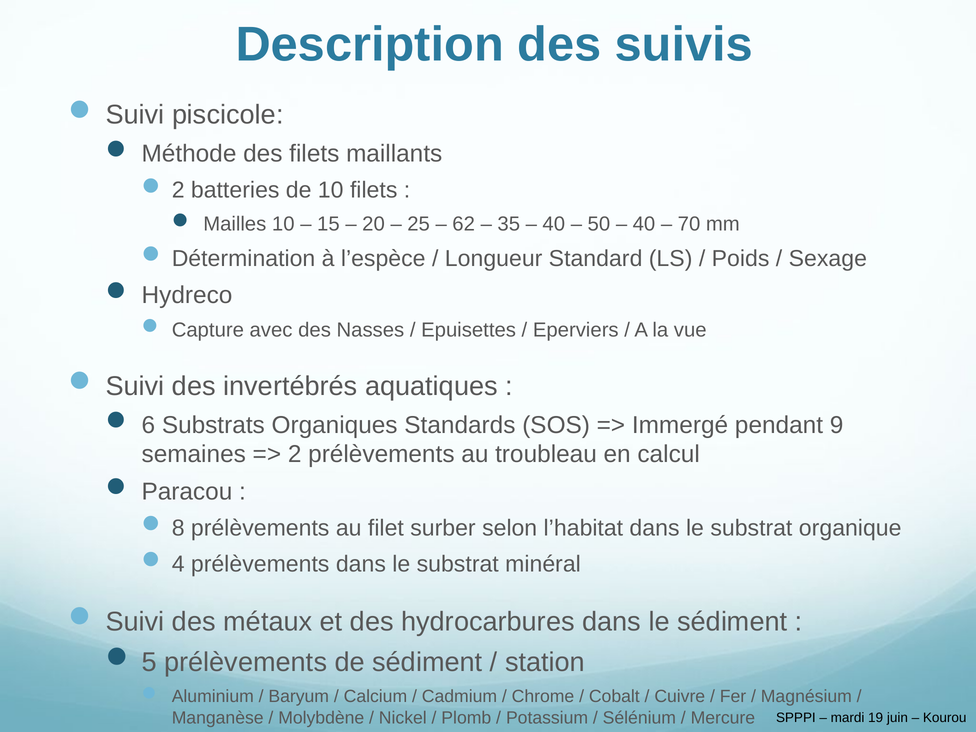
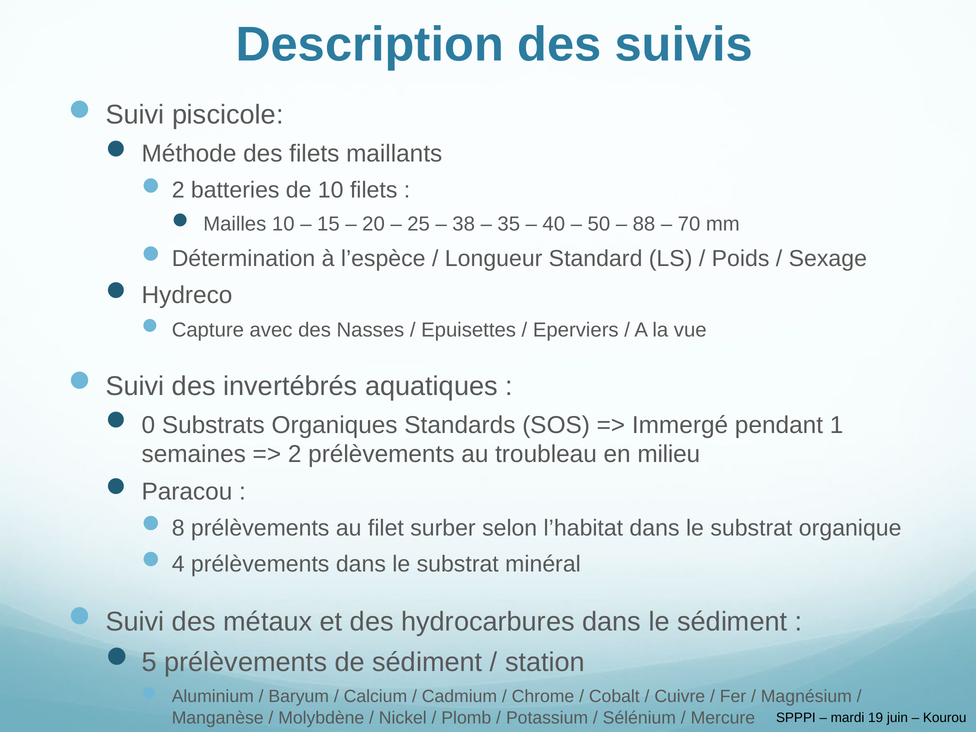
62: 62 -> 38 (464, 224)
40: 40 -> 88 (644, 224)
6: 6 -> 0 (148, 425)
9: 9 -> 1 (837, 425)
calcul: calcul -> milieu (669, 454)
